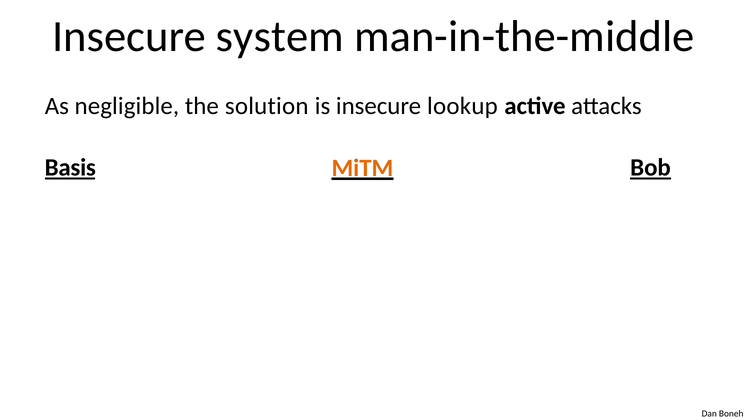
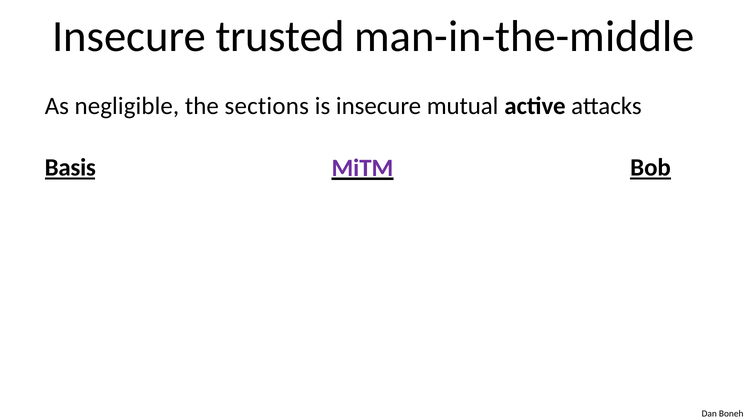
system: system -> trusted (280, 37)
solution: solution -> sections (267, 106)
lookup: lookup -> mutual (463, 106)
MiTM colour: orange -> purple (362, 168)
